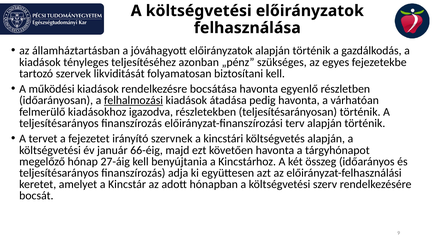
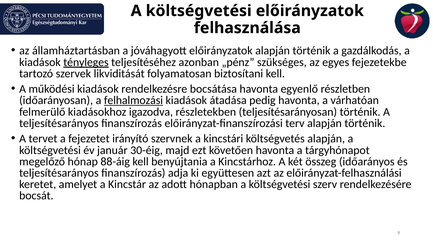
tényleges underline: none -> present (86, 62)
66-éig: 66-éig -> 30-éig (147, 150)
27-áig: 27-áig -> 88-áig (115, 161)
